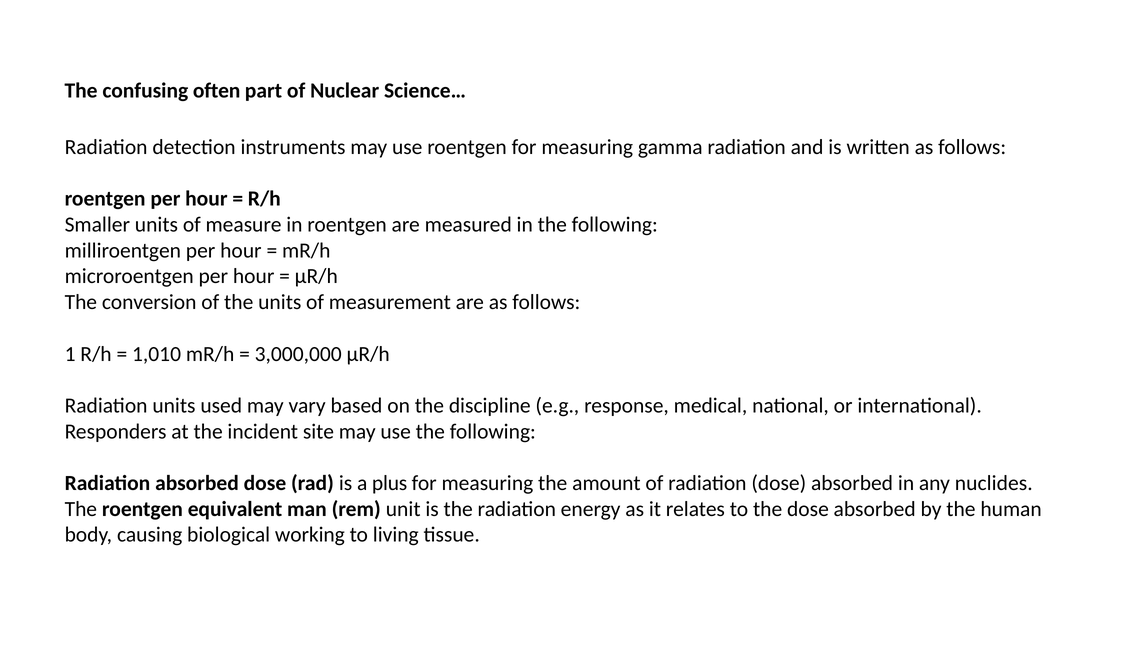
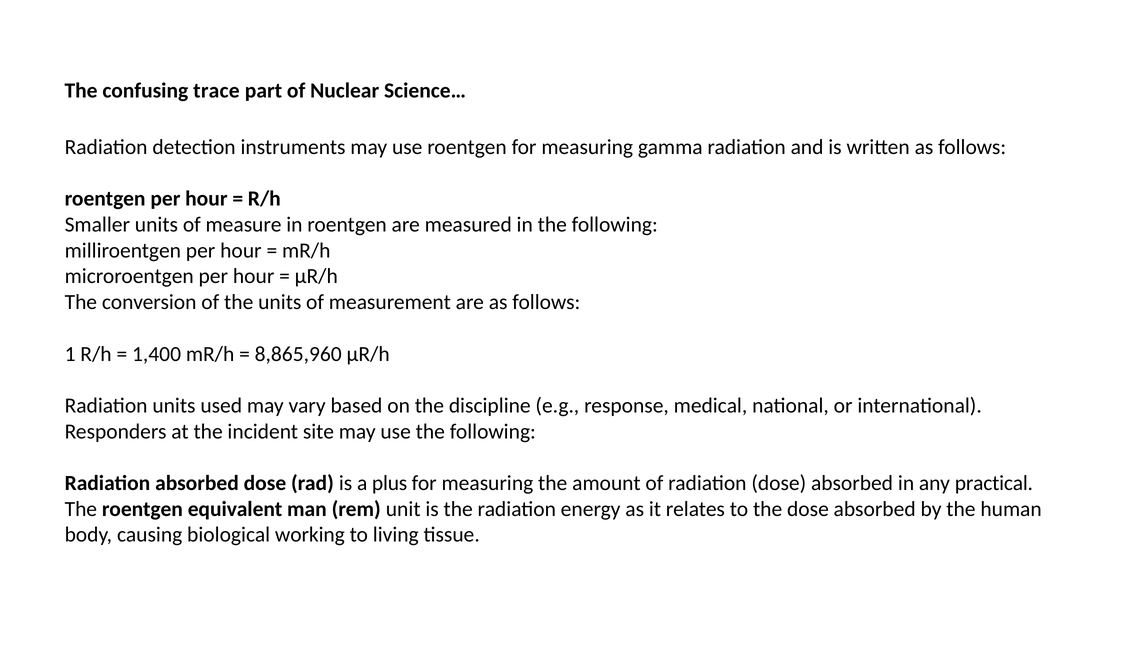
often: often -> trace (216, 91)
1,010: 1,010 -> 1,400 (157, 354)
3,000,000: 3,000,000 -> 8,865,960 (298, 354)
nuclides: nuclides -> practical (994, 483)
